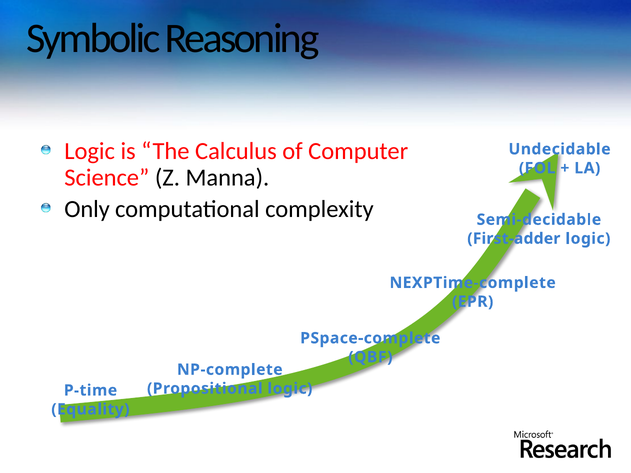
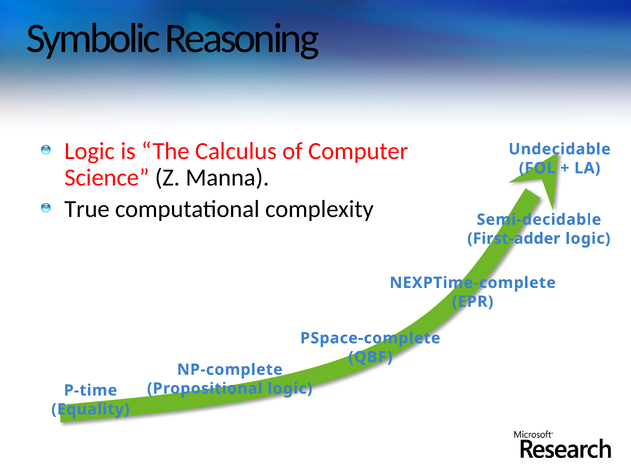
Only: Only -> True (87, 209)
